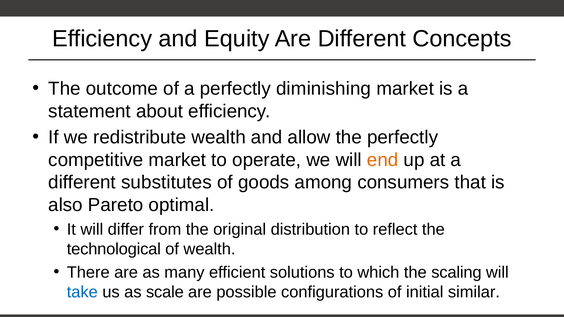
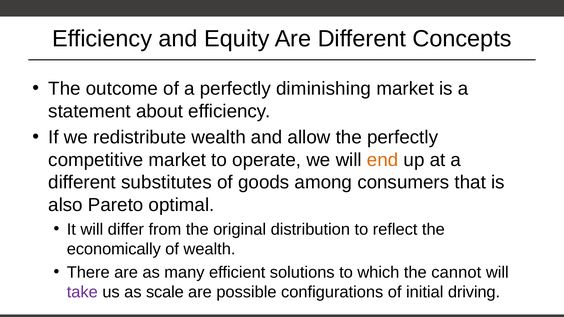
technological: technological -> economically (114, 249)
scaling: scaling -> cannot (456, 273)
take colour: blue -> purple (82, 292)
similar: similar -> driving (474, 292)
